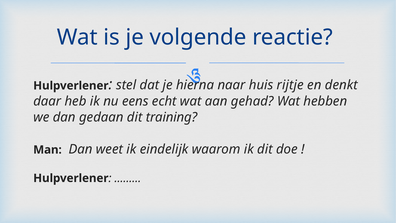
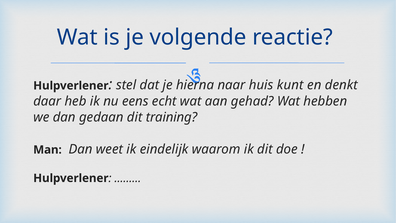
rijtje: rijtje -> kunt (290, 85)
